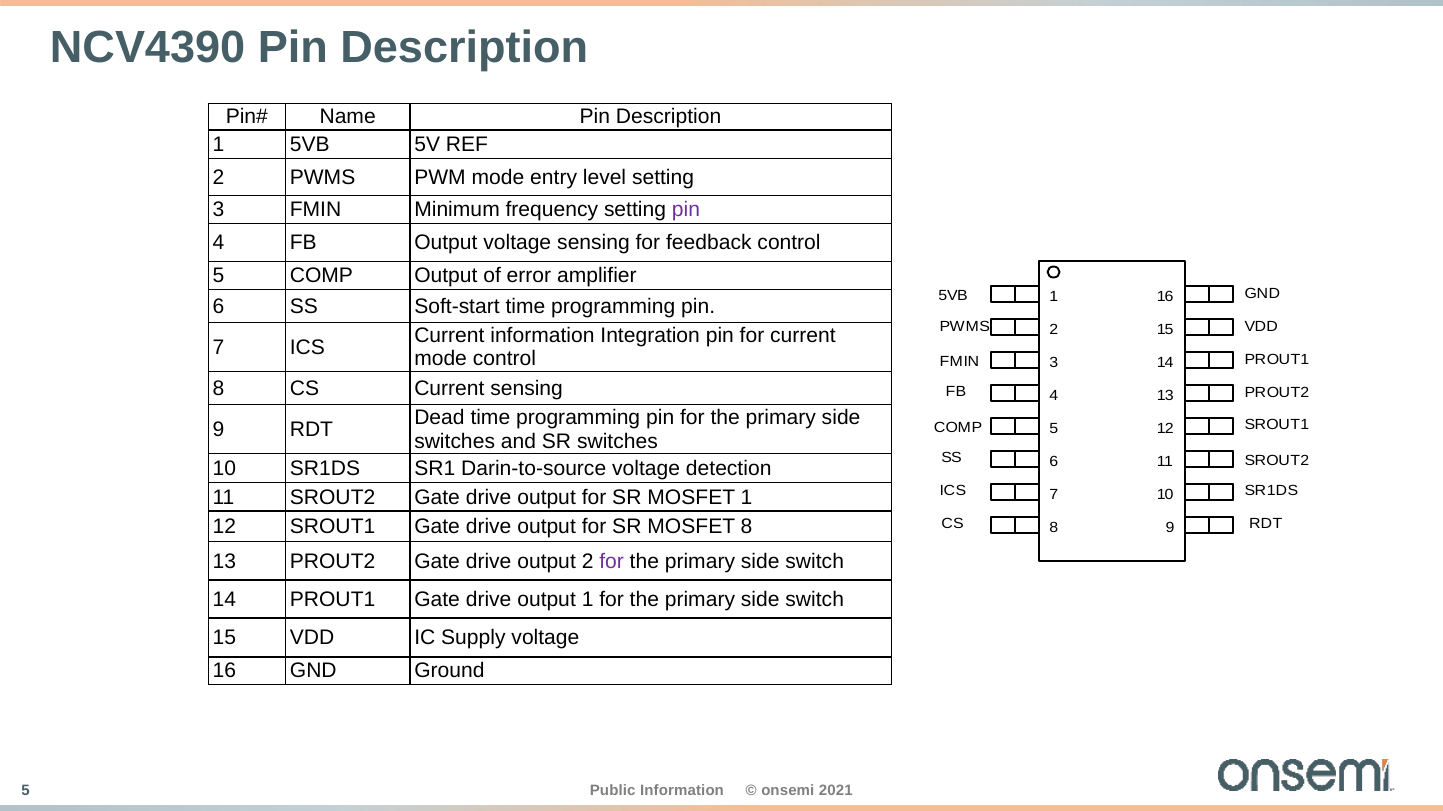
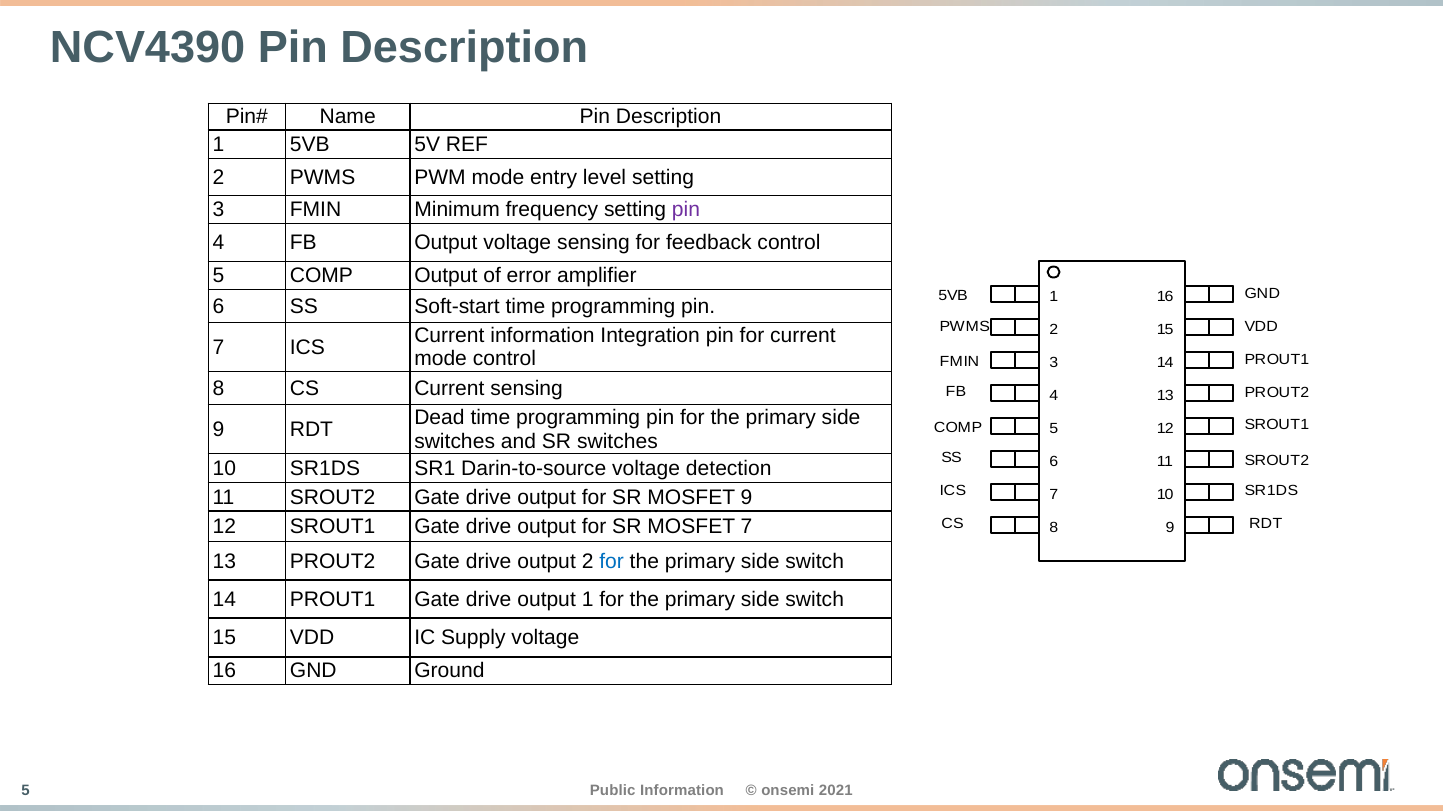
MOSFET 1: 1 -> 9 (747, 498)
MOSFET 8: 8 -> 7 (747, 527)
for colour: purple -> blue (612, 562)
